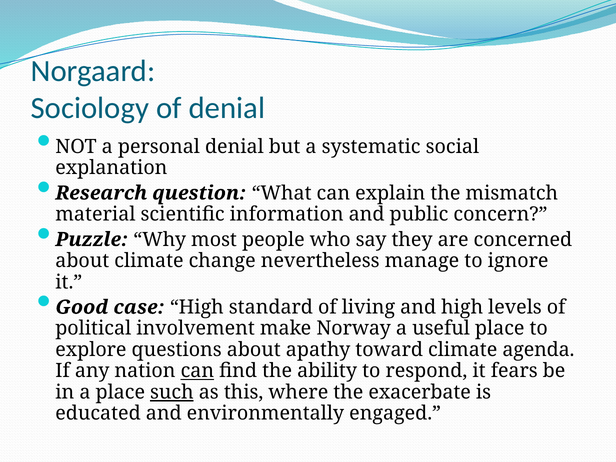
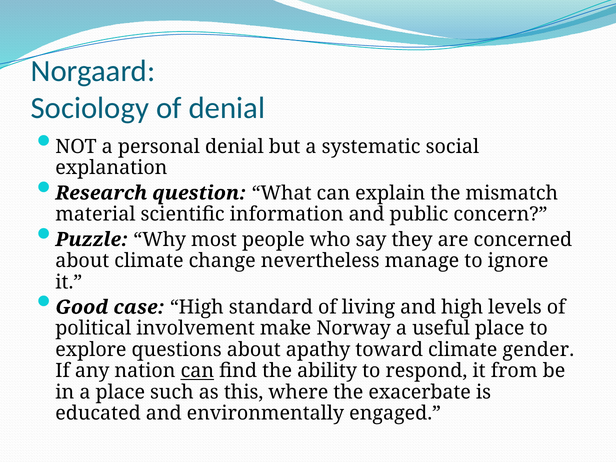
agenda: agenda -> gender (538, 350)
fears: fears -> from (514, 371)
such underline: present -> none (172, 392)
